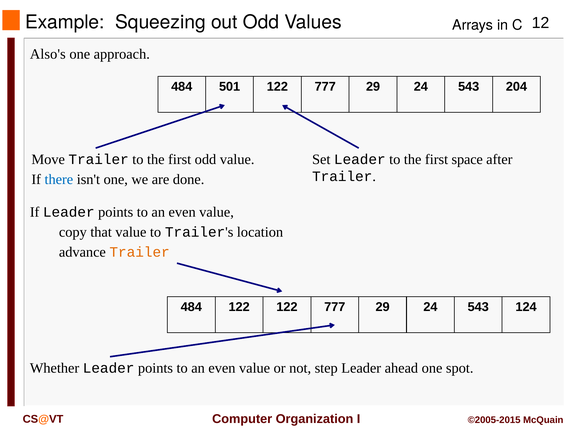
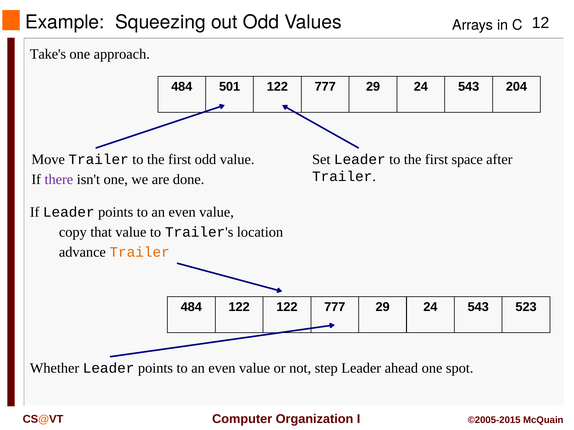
Also's: Also's -> Take's (48, 54)
there colour: blue -> purple (59, 180)
124: 124 -> 523 (526, 307)
